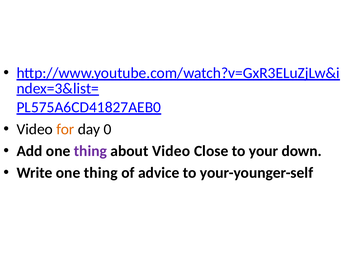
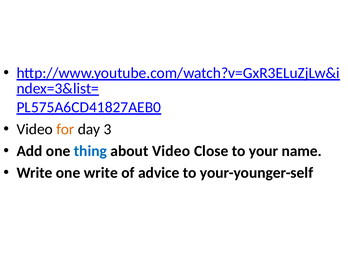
0: 0 -> 3 (107, 129)
thing colour: purple -> blue (90, 151)
down: down -> name (302, 151)
Write one thing: thing -> write (101, 173)
